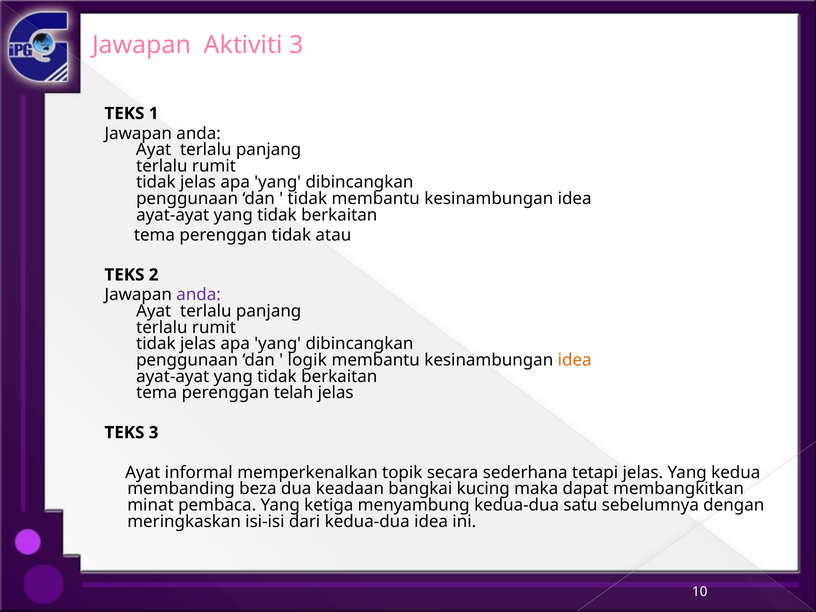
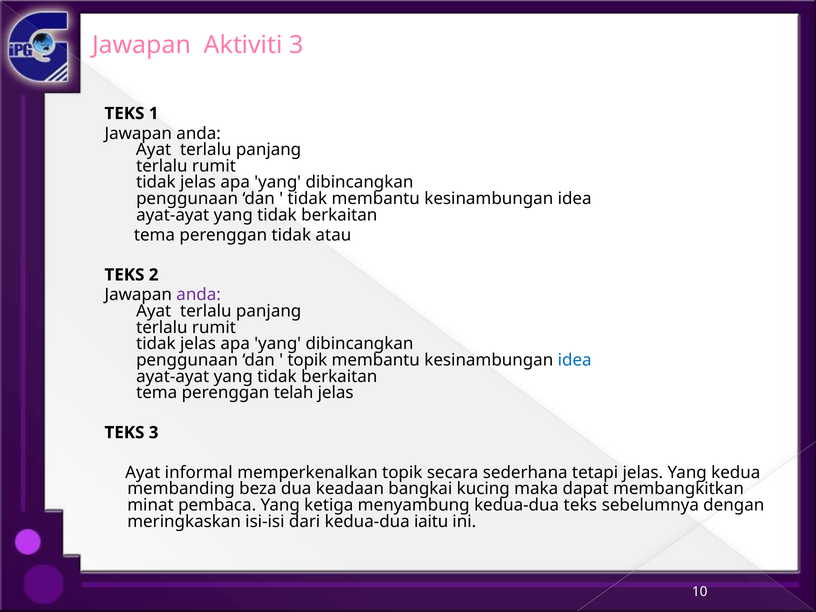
logik: logik -> topik (307, 360)
idea colour: orange -> blue (575, 360)
kedua-dua satu: satu -> teks (580, 505)
kedua-dua idea: idea -> iaitu (431, 521)
